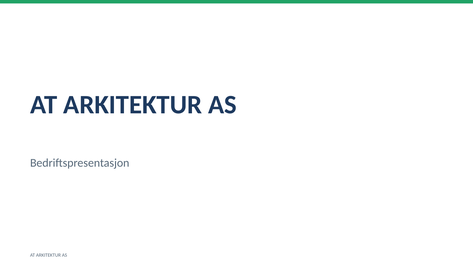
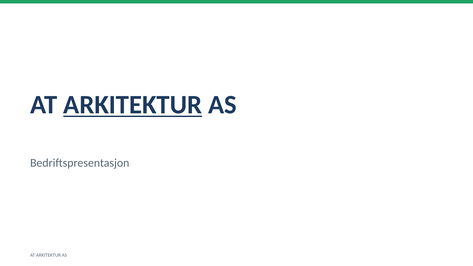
ARKITEKTUR underline: none -> present (133, 105)
